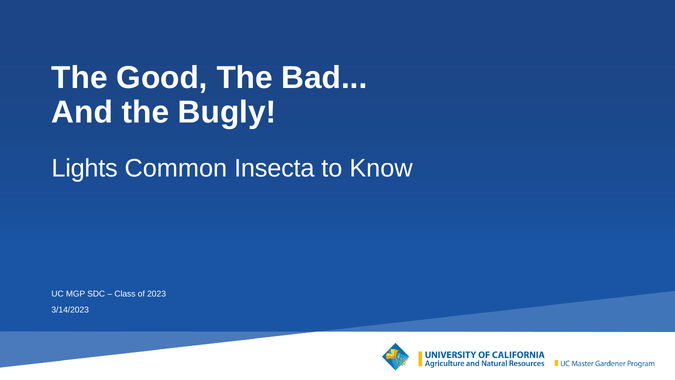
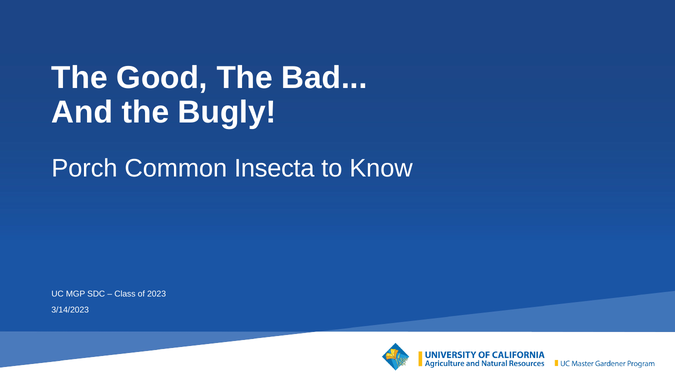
Lights: Lights -> Porch (84, 168)
